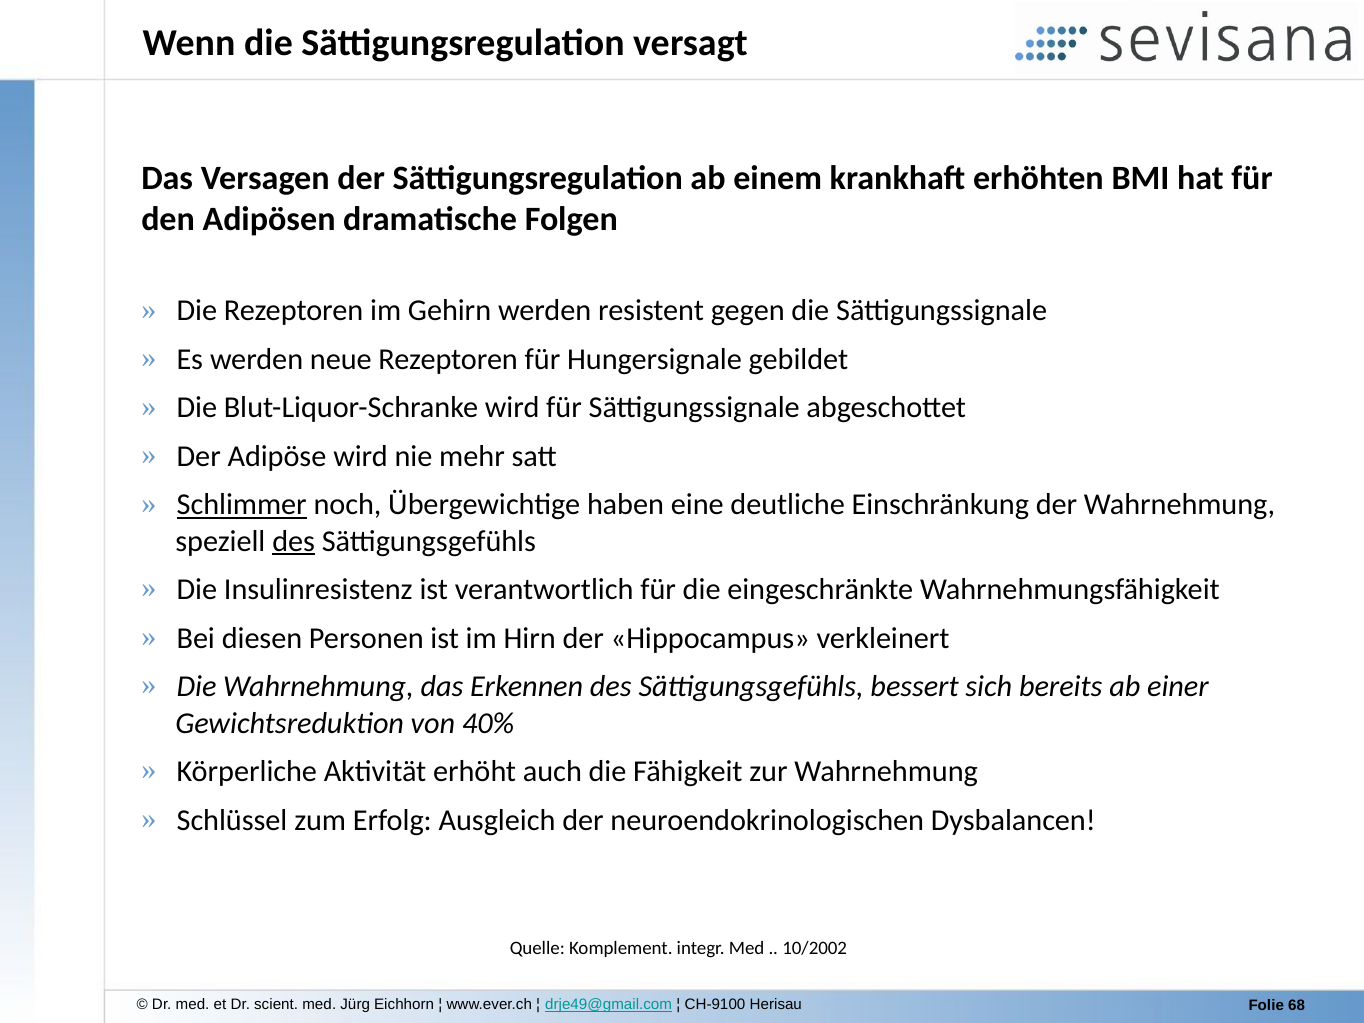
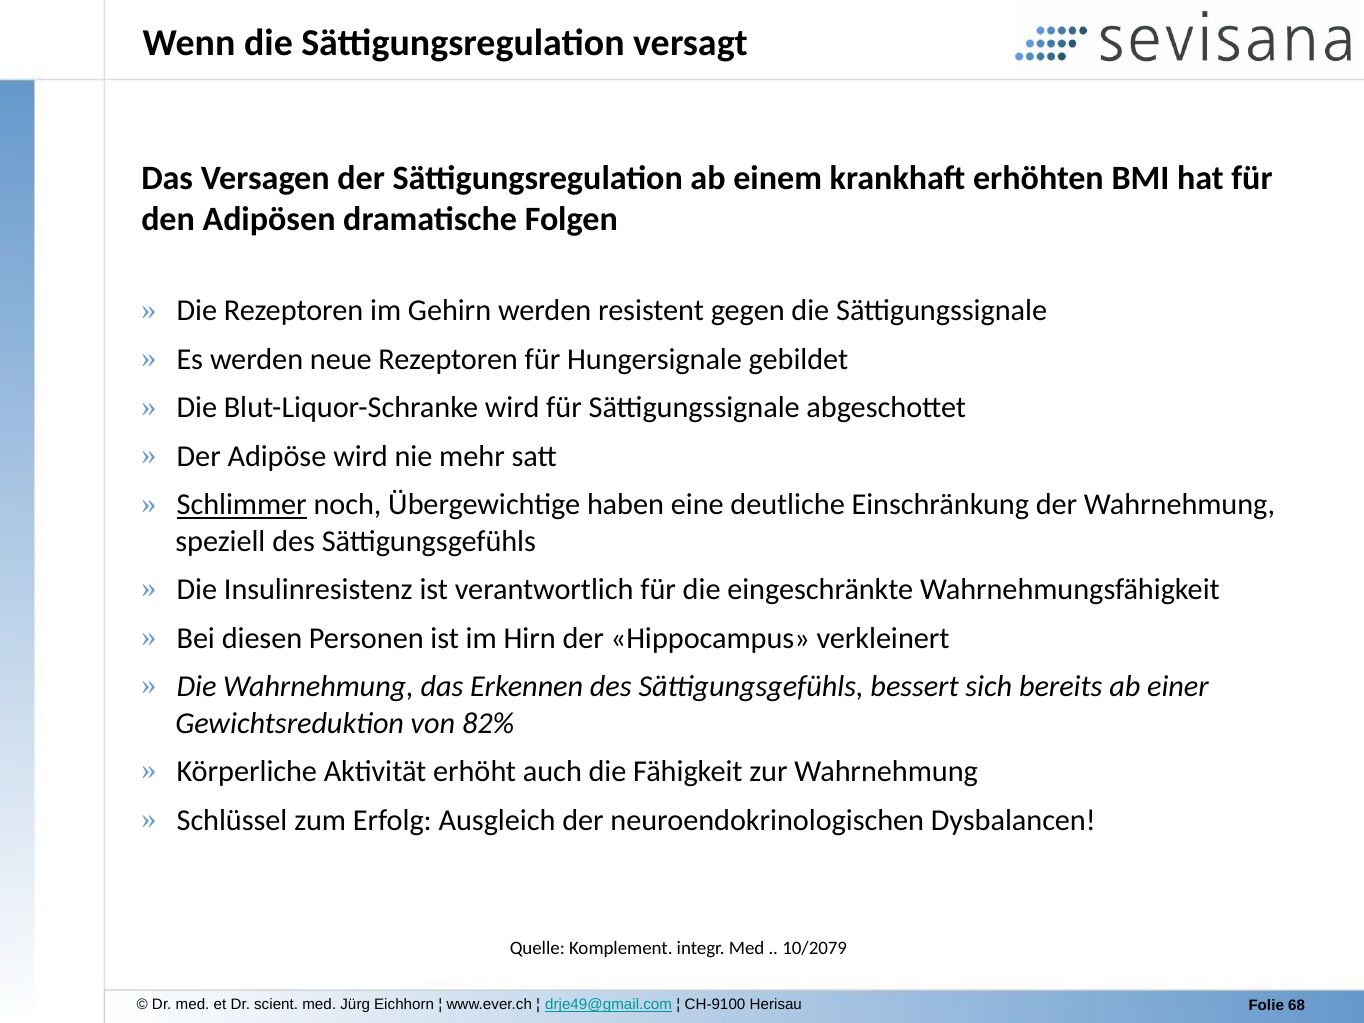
des underline: present -> none (294, 541)
40%: 40% -> 82% (488, 723)
10/2002: 10/2002 -> 10/2079 (815, 948)
